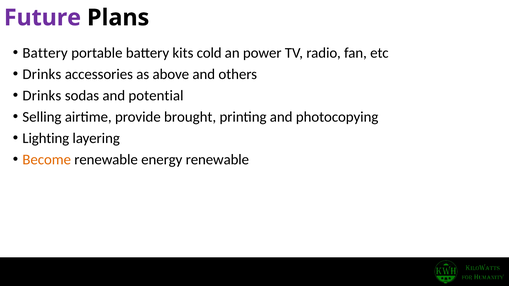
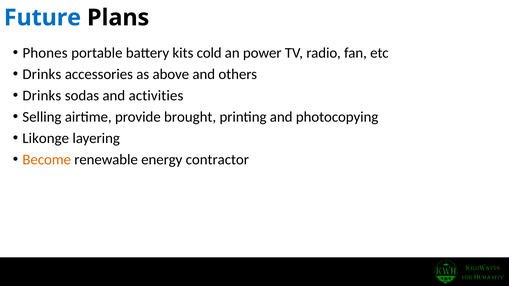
Future colour: purple -> blue (42, 18)
Battery: Battery -> Phones (45, 53)
potential: potential -> activities (156, 96)
Lighting: Lighting -> Likonge (46, 138)
energy renewable: renewable -> contractor (217, 160)
